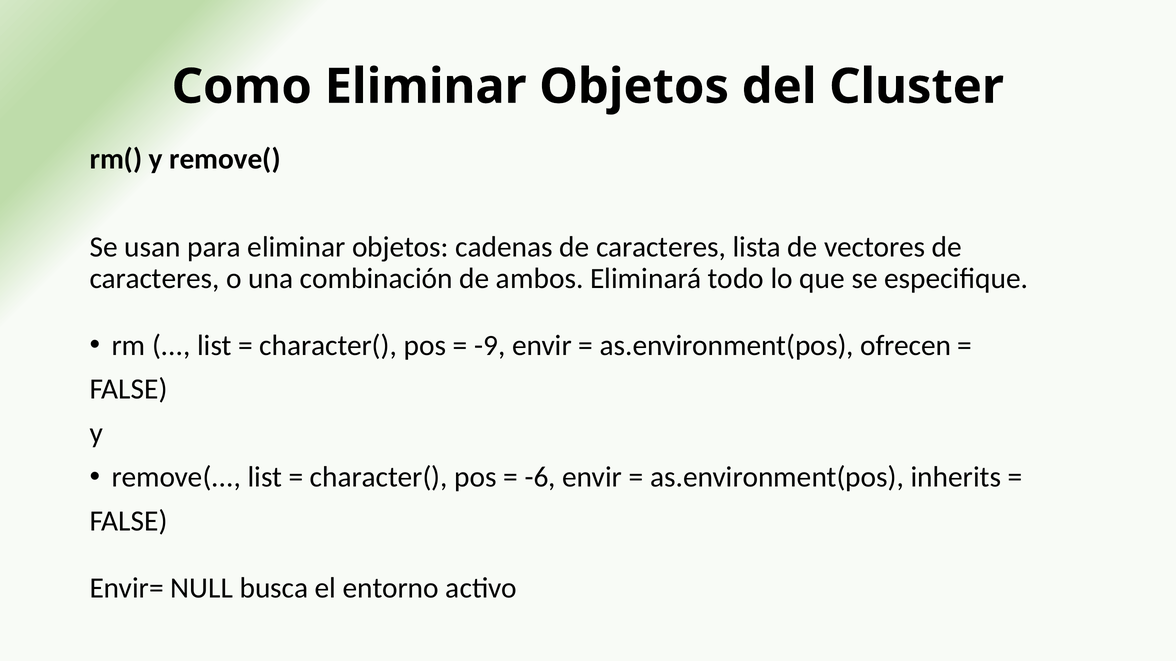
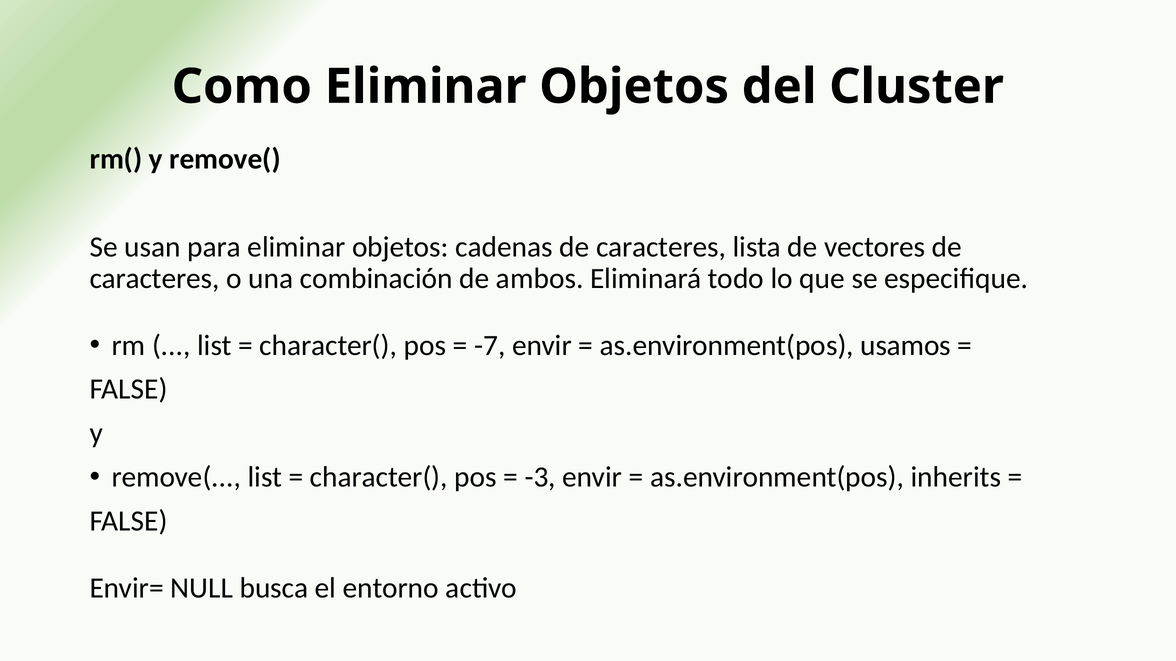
-9: -9 -> -7 (490, 346)
ofrecen: ofrecen -> usamos (906, 346)
-6: -6 -> -3 (540, 478)
